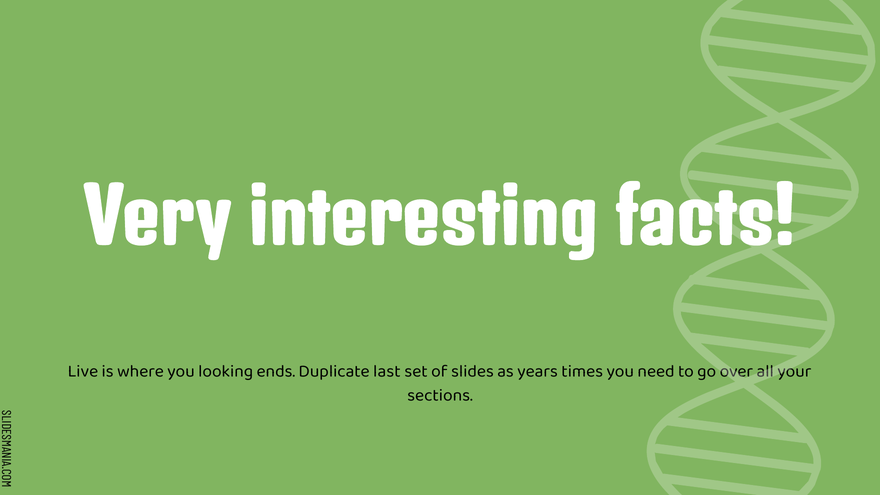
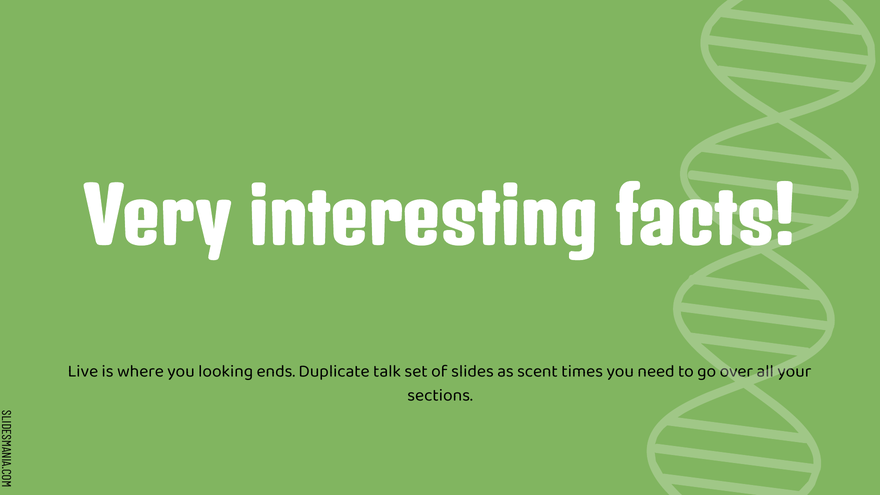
last: last -> talk (387, 371)
years: years -> scent (538, 371)
